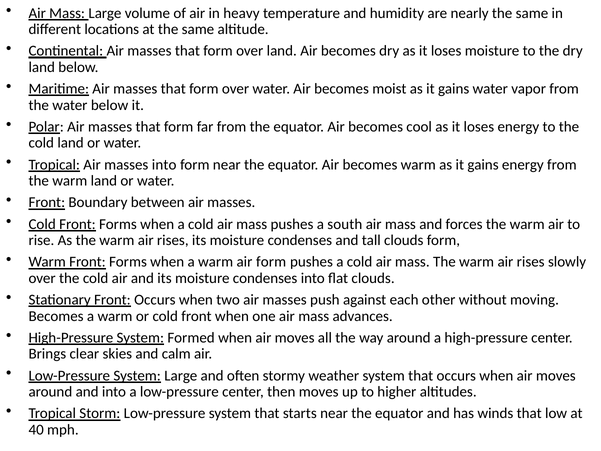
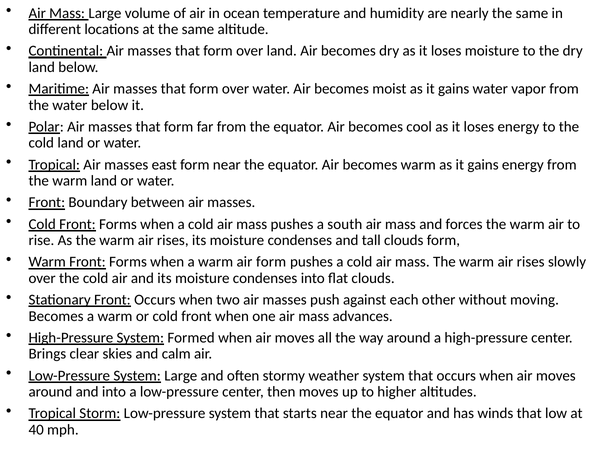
heavy: heavy -> ocean (242, 13)
masses into: into -> east (164, 165)
